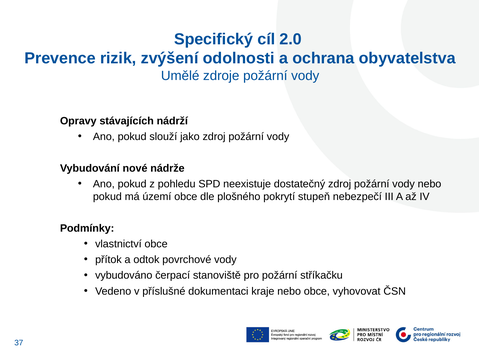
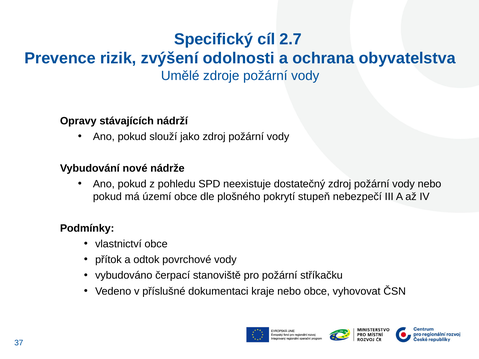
2.0: 2.0 -> 2.7 (291, 39)
